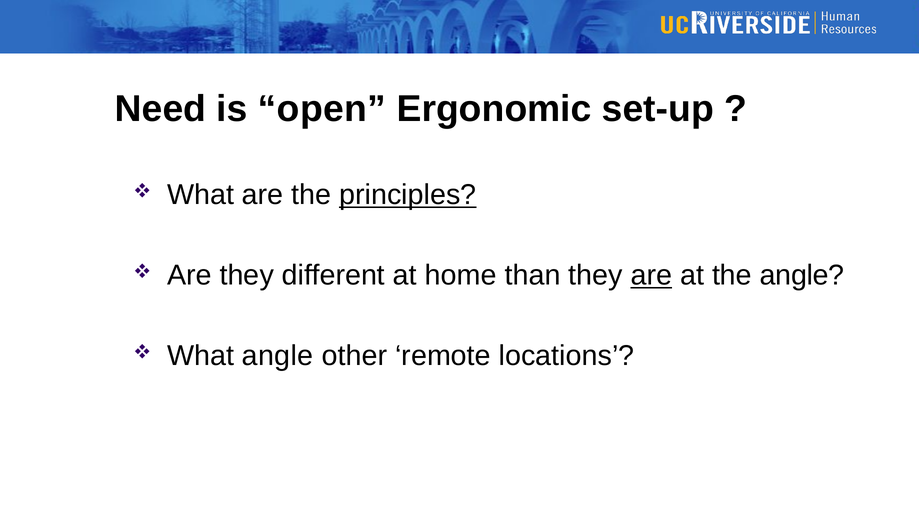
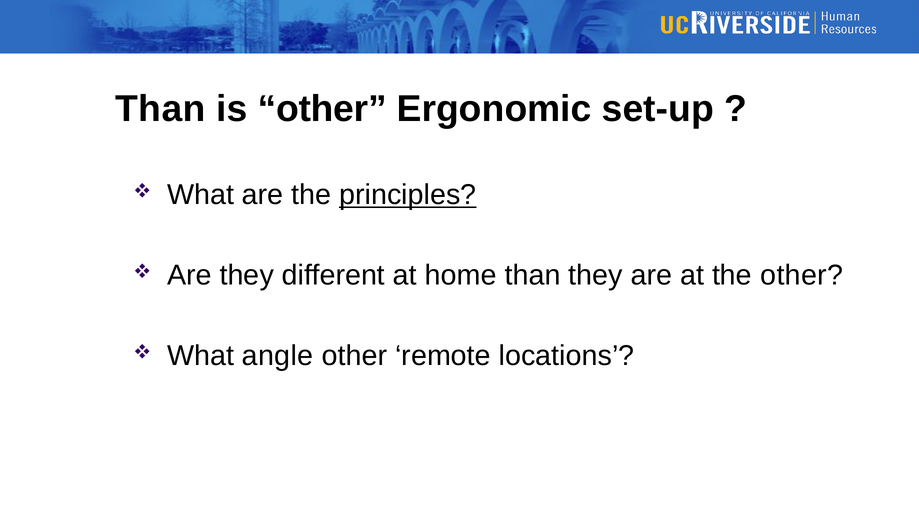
Need: Need -> Than (160, 109)
is open: open -> other (322, 109)
are underline: present -> none (651, 275)
the angle: angle -> other (802, 275)
